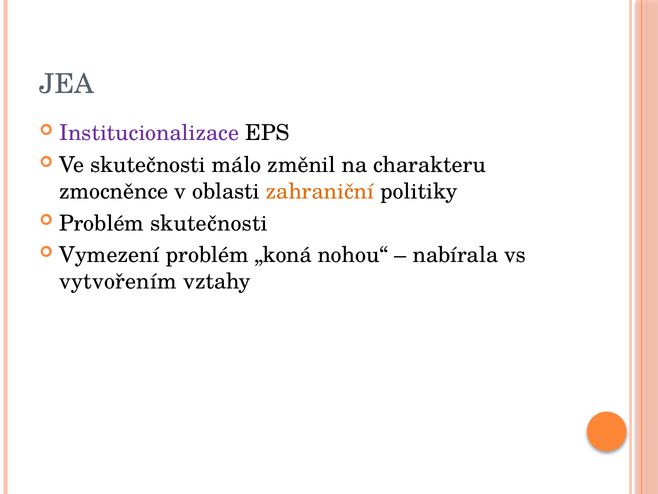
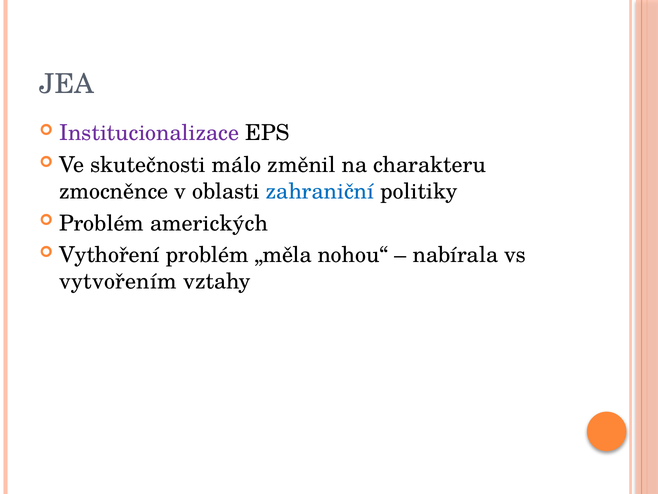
zahraniční colour: orange -> blue (320, 191)
Problém skutečnosti: skutečnosti -> amerických (209, 223)
Vymezení: Vymezení -> Vythoření (110, 255)
„koná: „koná -> „měla (283, 255)
